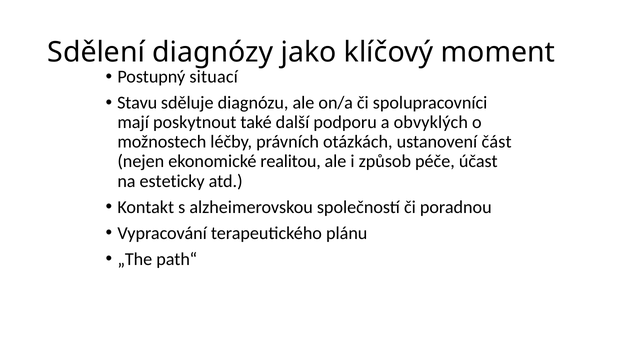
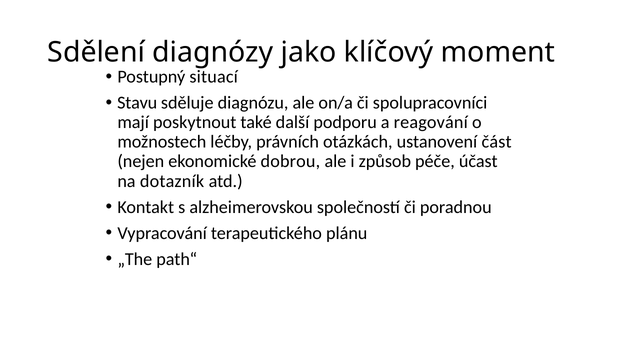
obvyklých: obvyklých -> reagování (431, 122)
realitou: realitou -> dobrou (290, 161)
esteticky: esteticky -> dotazník (172, 181)
